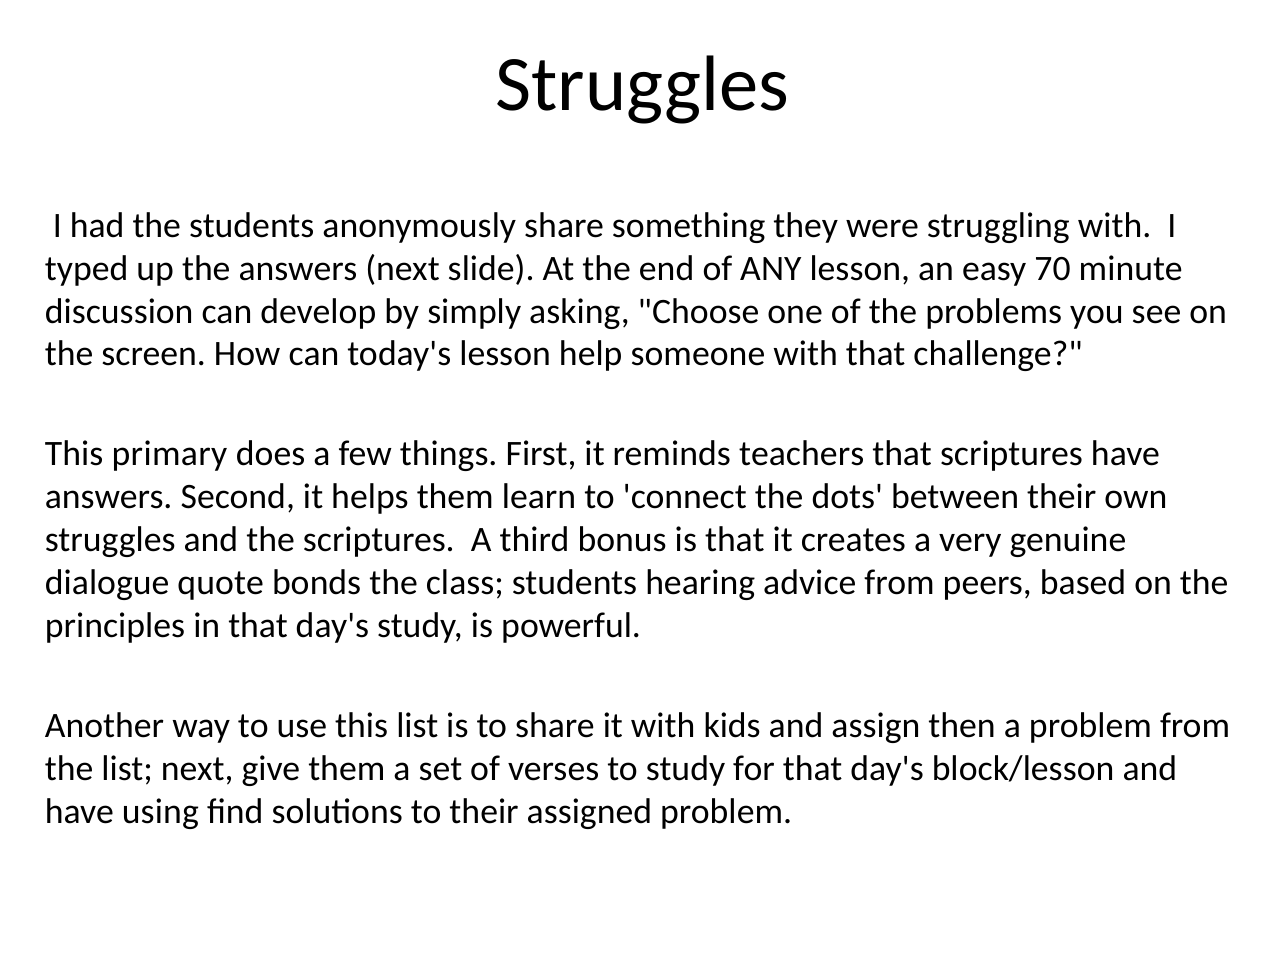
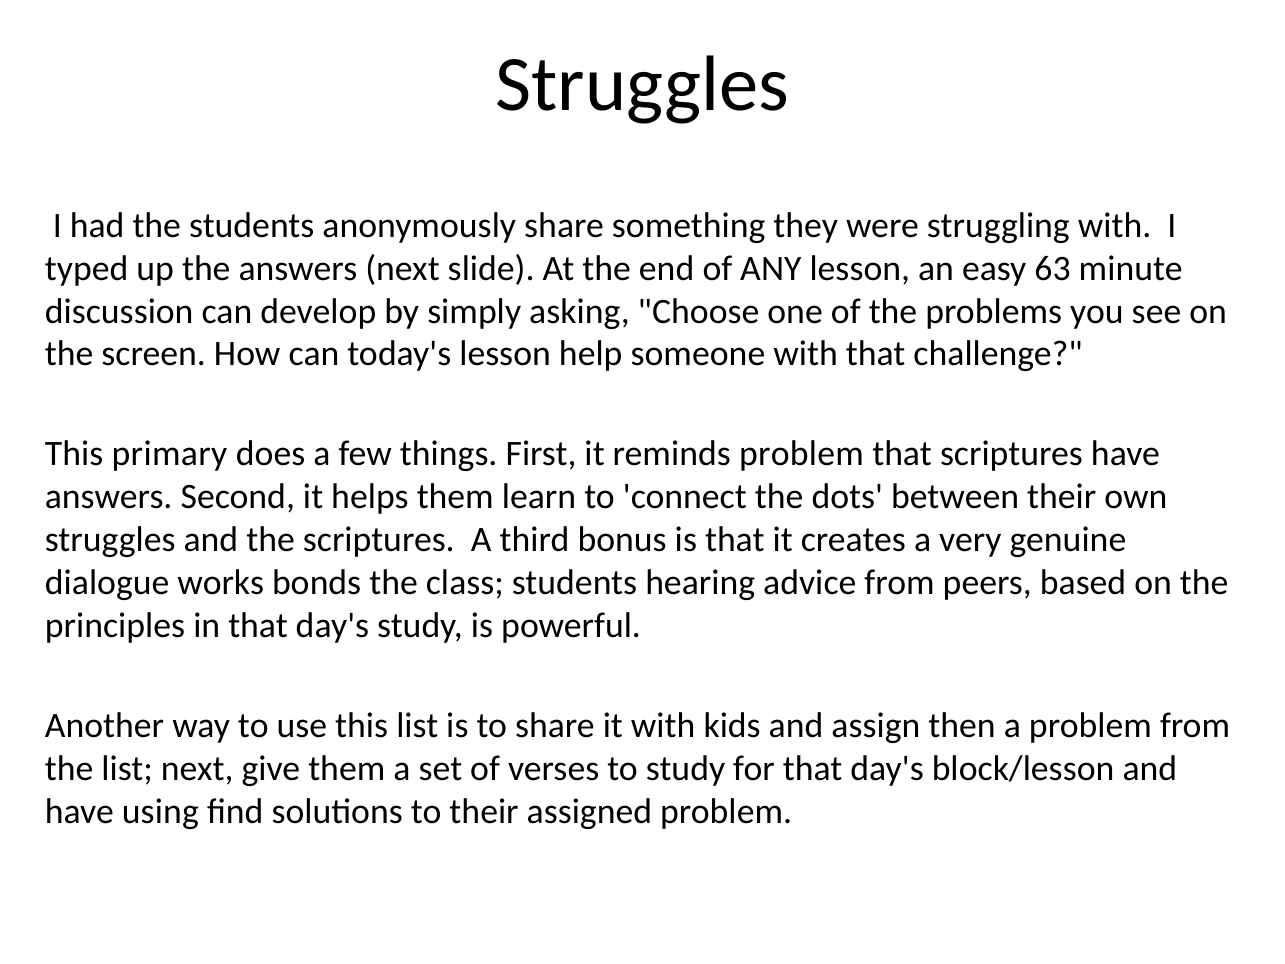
70: 70 -> 63 (1053, 268)
reminds teachers: teachers -> problem (802, 454)
quote: quote -> works (221, 583)
